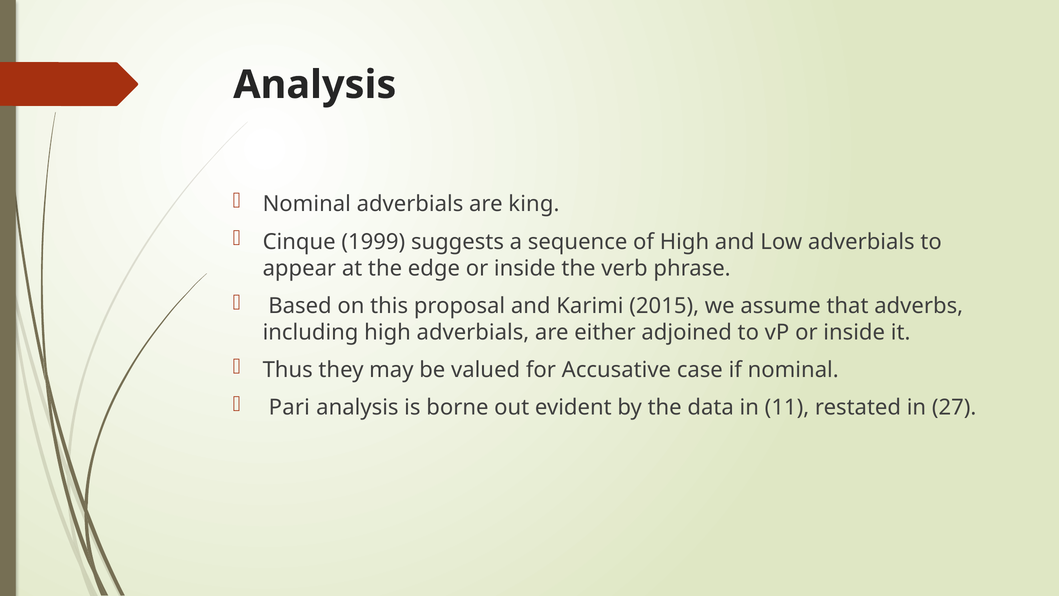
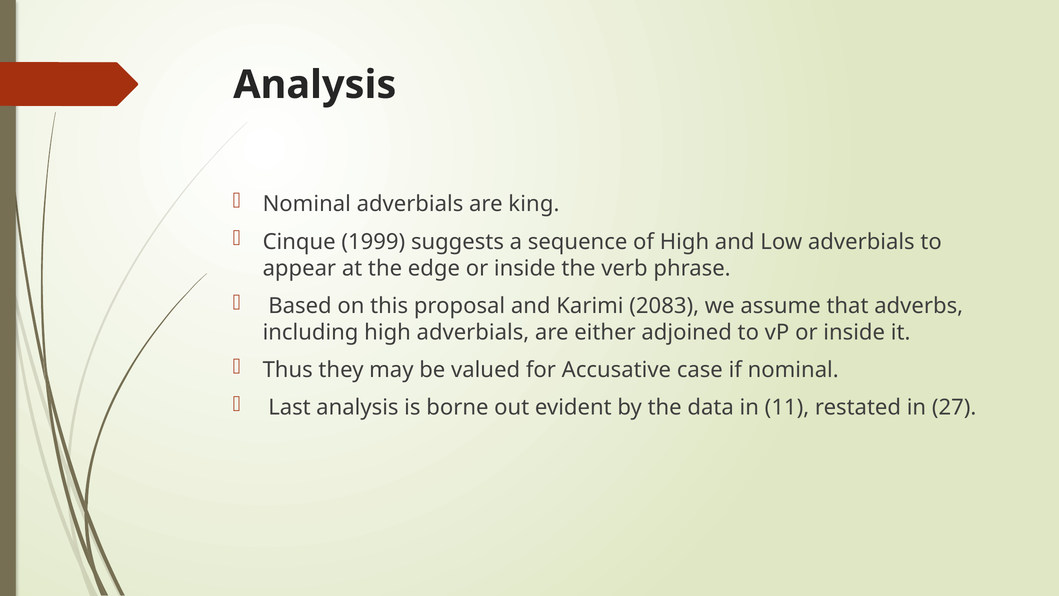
2015: 2015 -> 2083 (664, 306)
Pari: Pari -> Last (289, 407)
